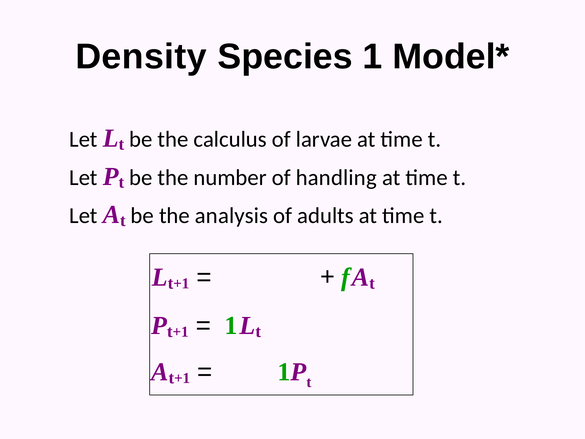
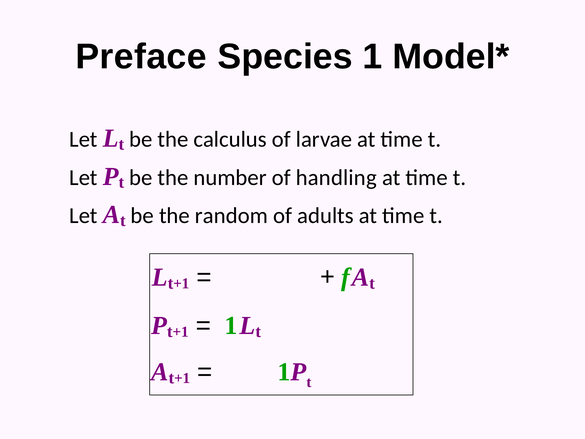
Density: Density -> Preface (141, 57)
analysis: analysis -> random (232, 216)
